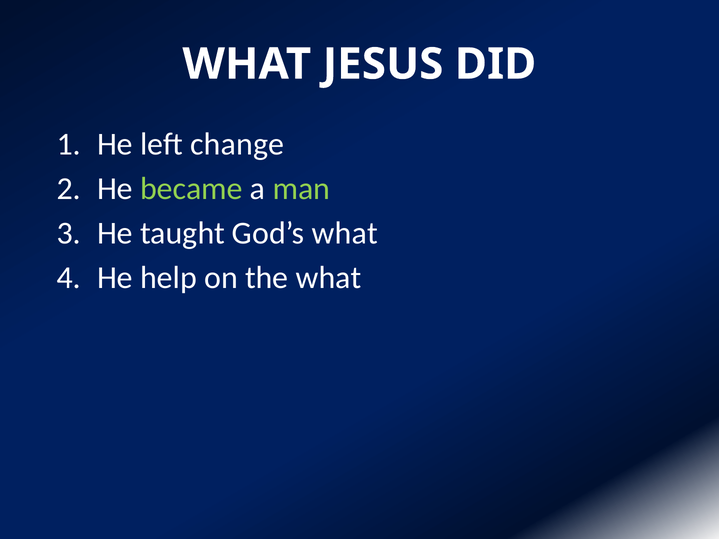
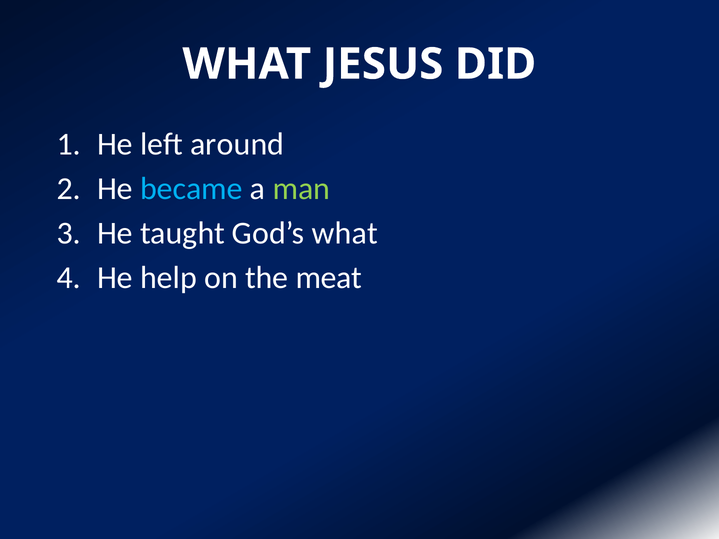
change: change -> around (237, 144)
became colour: light green -> light blue (191, 189)
the what: what -> meat (329, 278)
